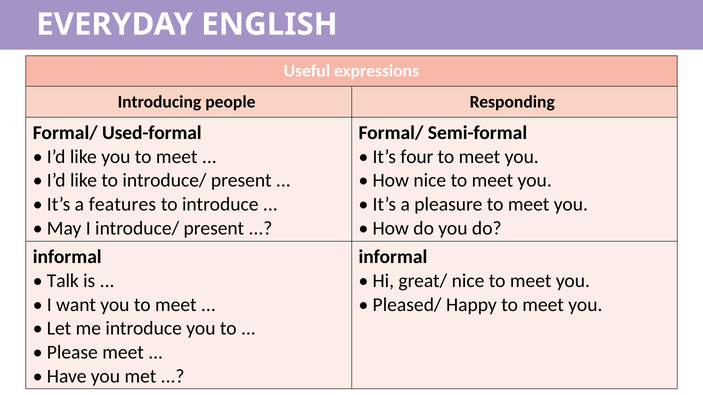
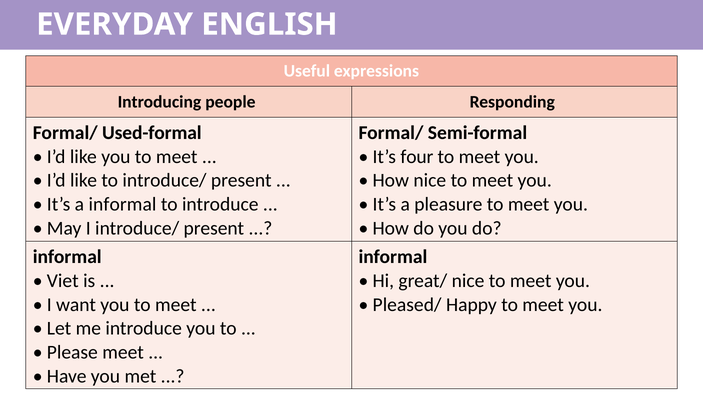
a features: features -> informal (122, 205)
Talk: Talk -> Viet (63, 281)
